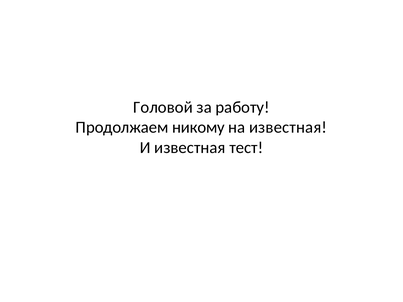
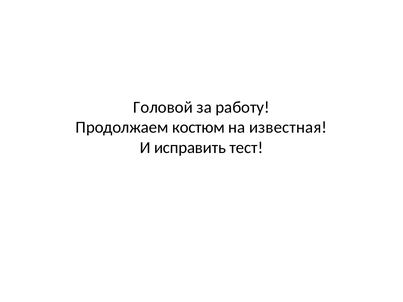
никому: никому -> костюм (198, 127)
И известная: известная -> исправить (190, 148)
